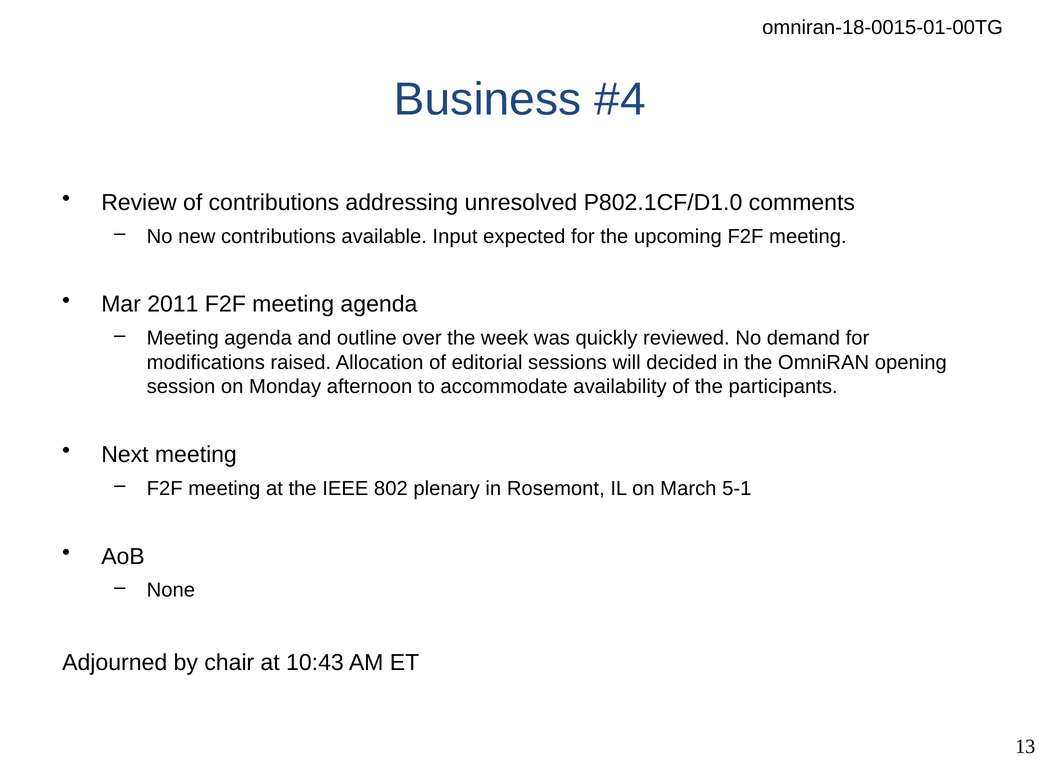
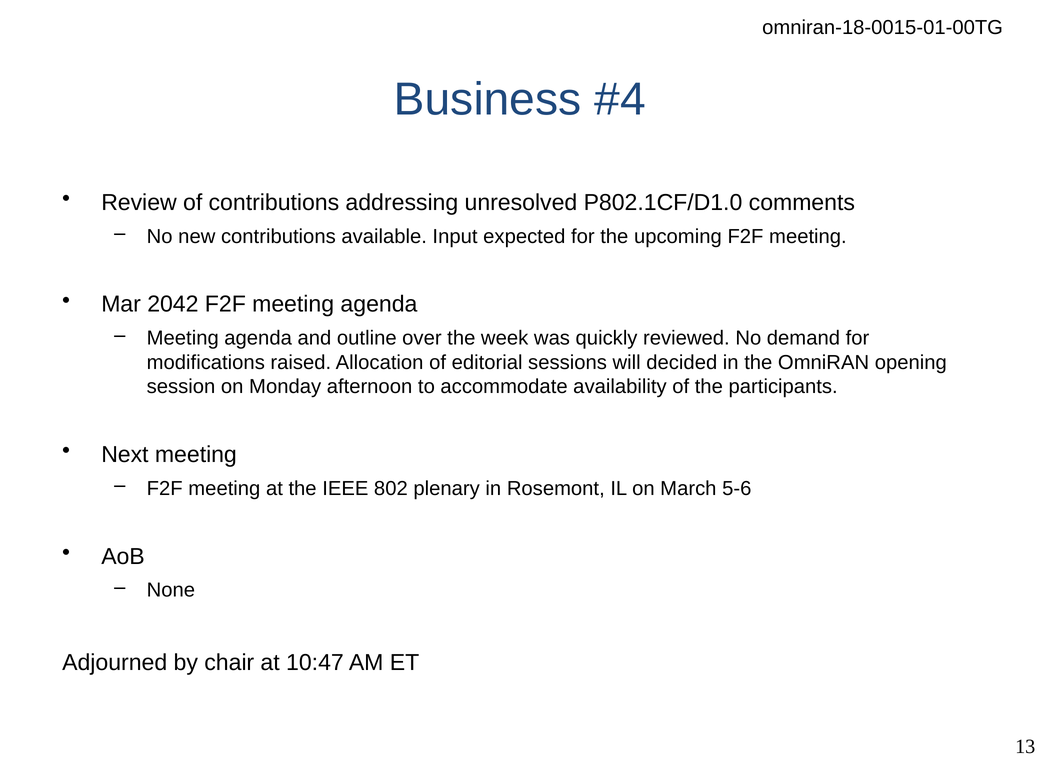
2011: 2011 -> 2042 (173, 304)
5-1: 5-1 -> 5-6 (737, 489)
10:43: 10:43 -> 10:47 (315, 663)
